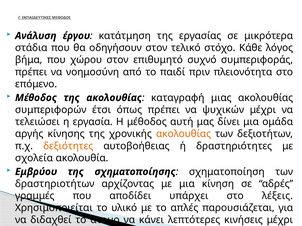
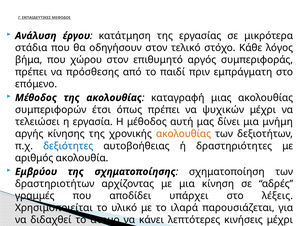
συχνό: συχνό -> αργός (202, 60)
νοημοσύνη: νοημοσύνη -> πρόσθεσης (93, 72)
πλειονότητα: πλειονότητα -> εμπράγματη (243, 72)
ομάδα: ομάδα -> μνήμη (278, 122)
δεξιότητες colour: orange -> blue (68, 146)
σχολεία: σχολεία -> αριθμός (34, 158)
απλές: απλές -> ιλαρά (184, 208)
